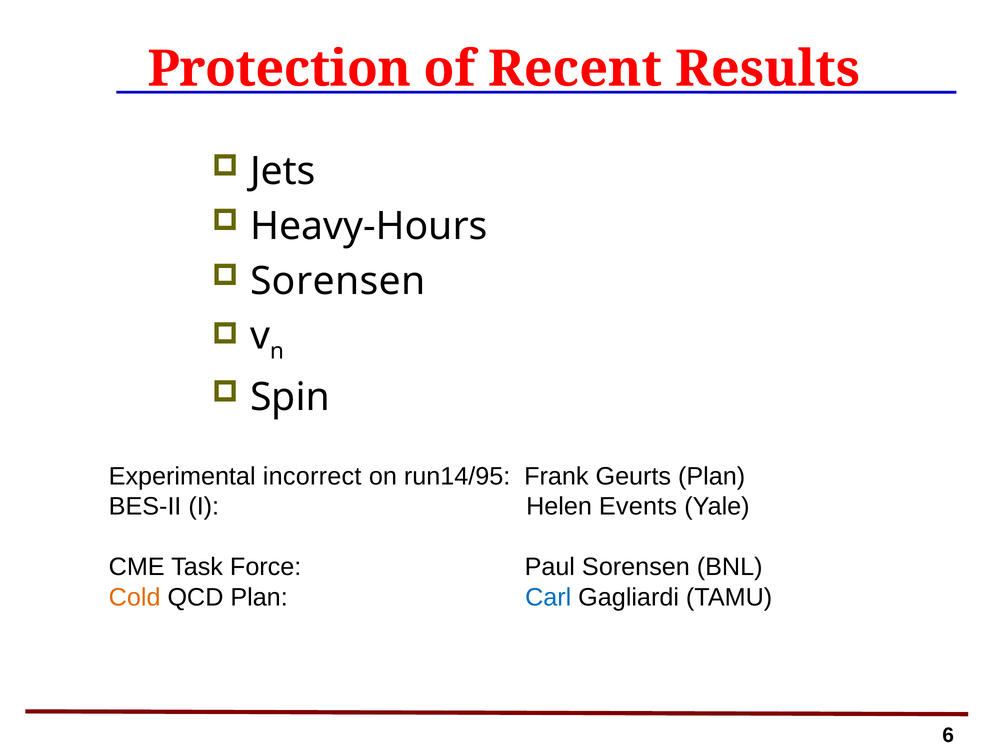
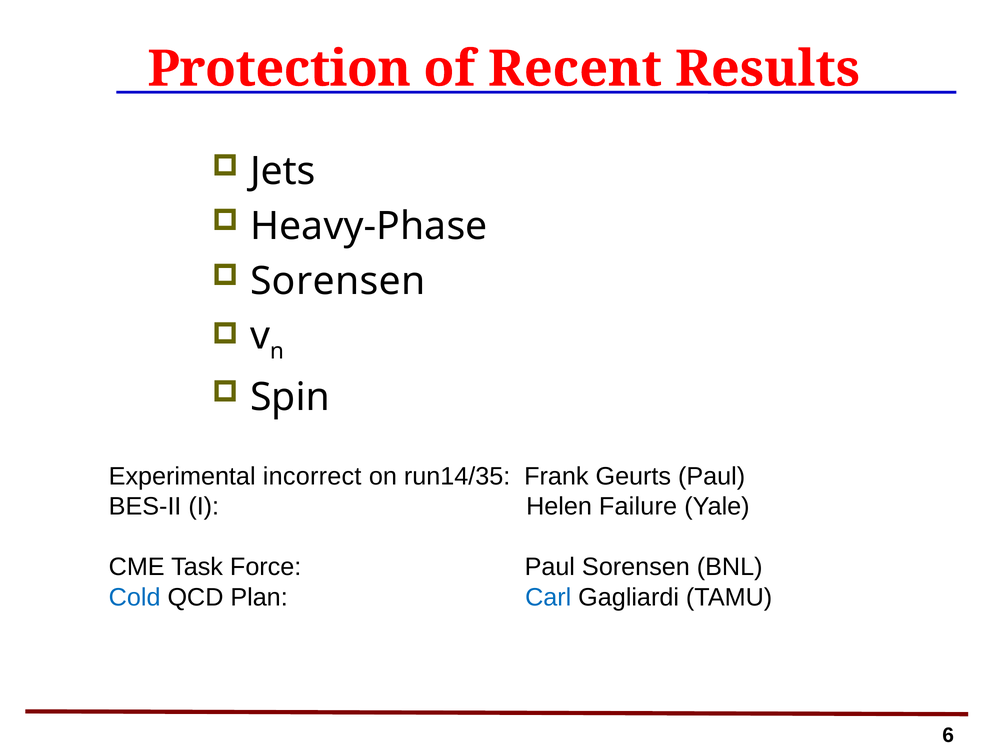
Heavy-Hours: Heavy-Hours -> Heavy-Phase (369, 226)
run14/95: run14/95 -> run14/35 (457, 476)
Geurts Plan: Plan -> Paul (712, 476)
Events: Events -> Failure (638, 506)
Cold colour: orange -> blue (135, 597)
